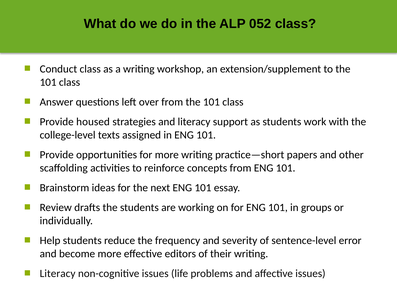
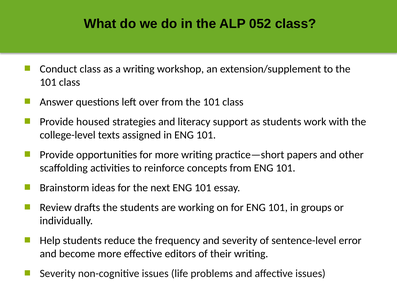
Literacy: Literacy -> Severity (58, 274)
